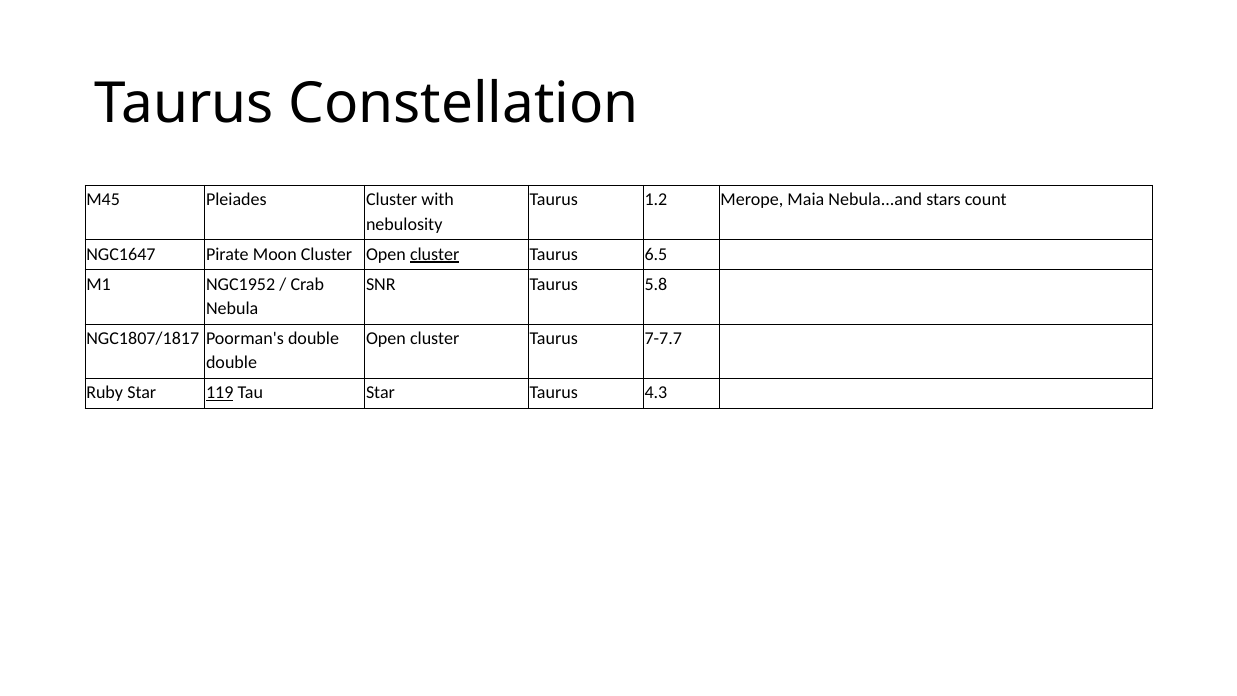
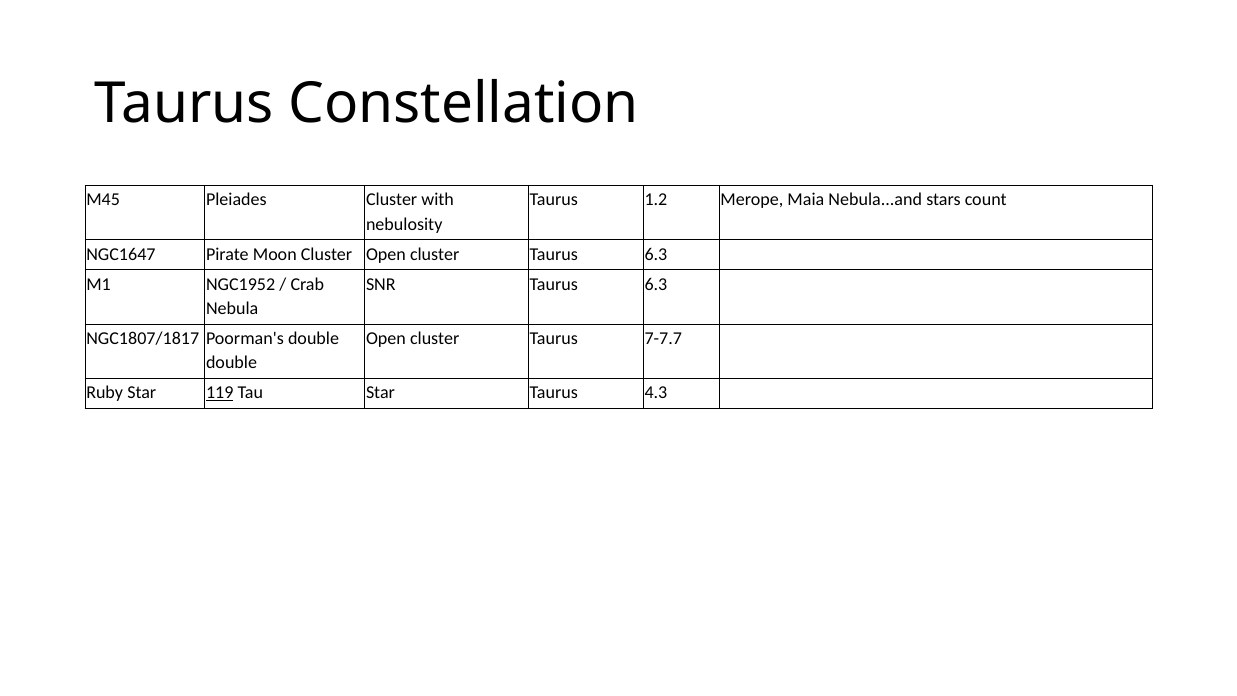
cluster underline: present -> none (435, 254)
6.5: 6.5 -> 6.3 (656, 254)
SNR Taurus 5.8: 5.8 -> 6.3 (656, 284)
